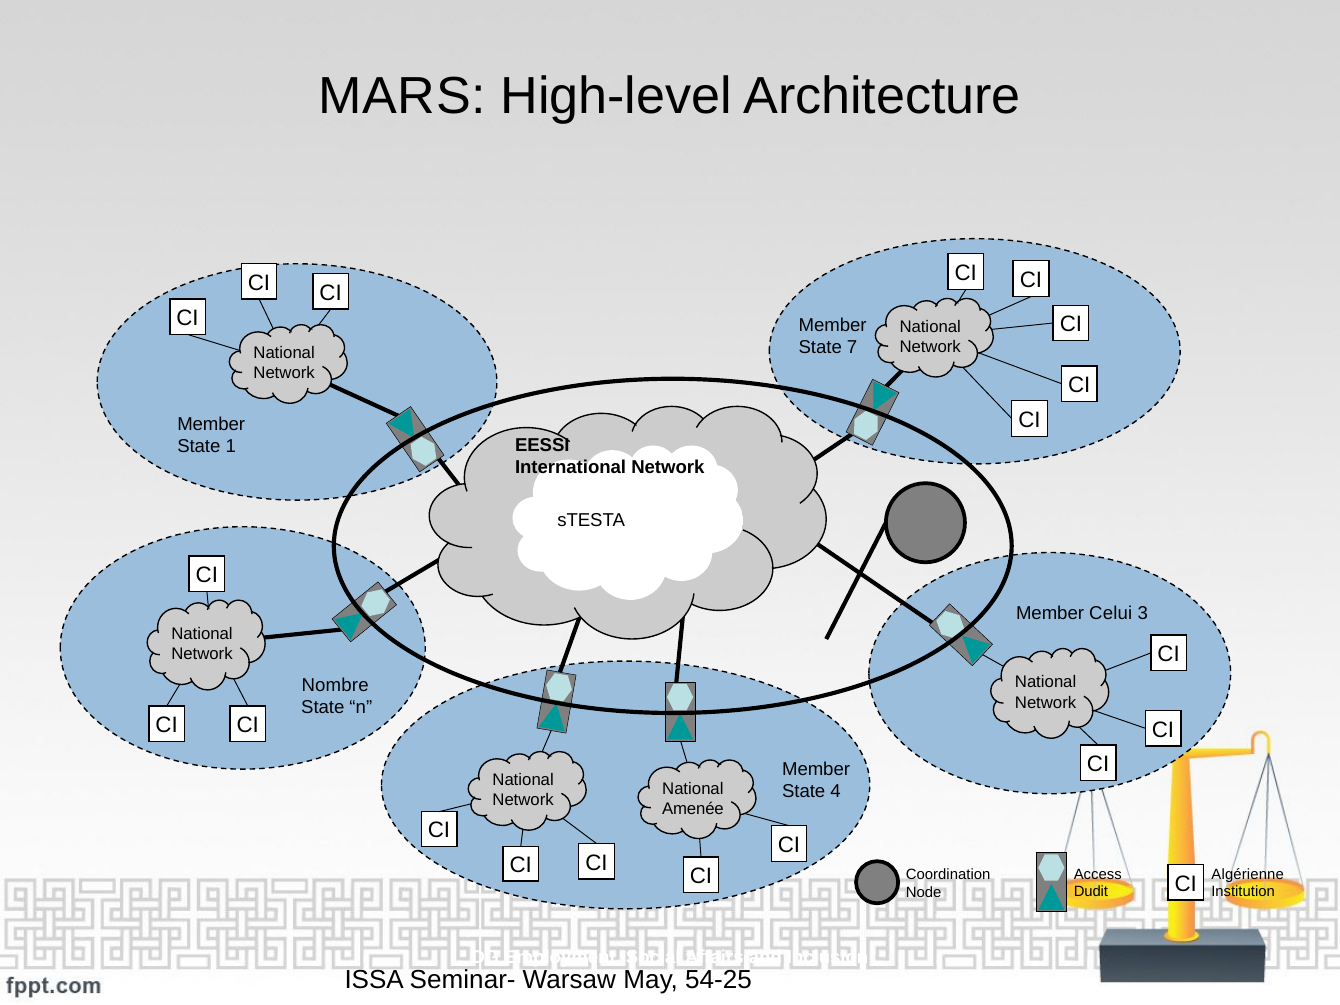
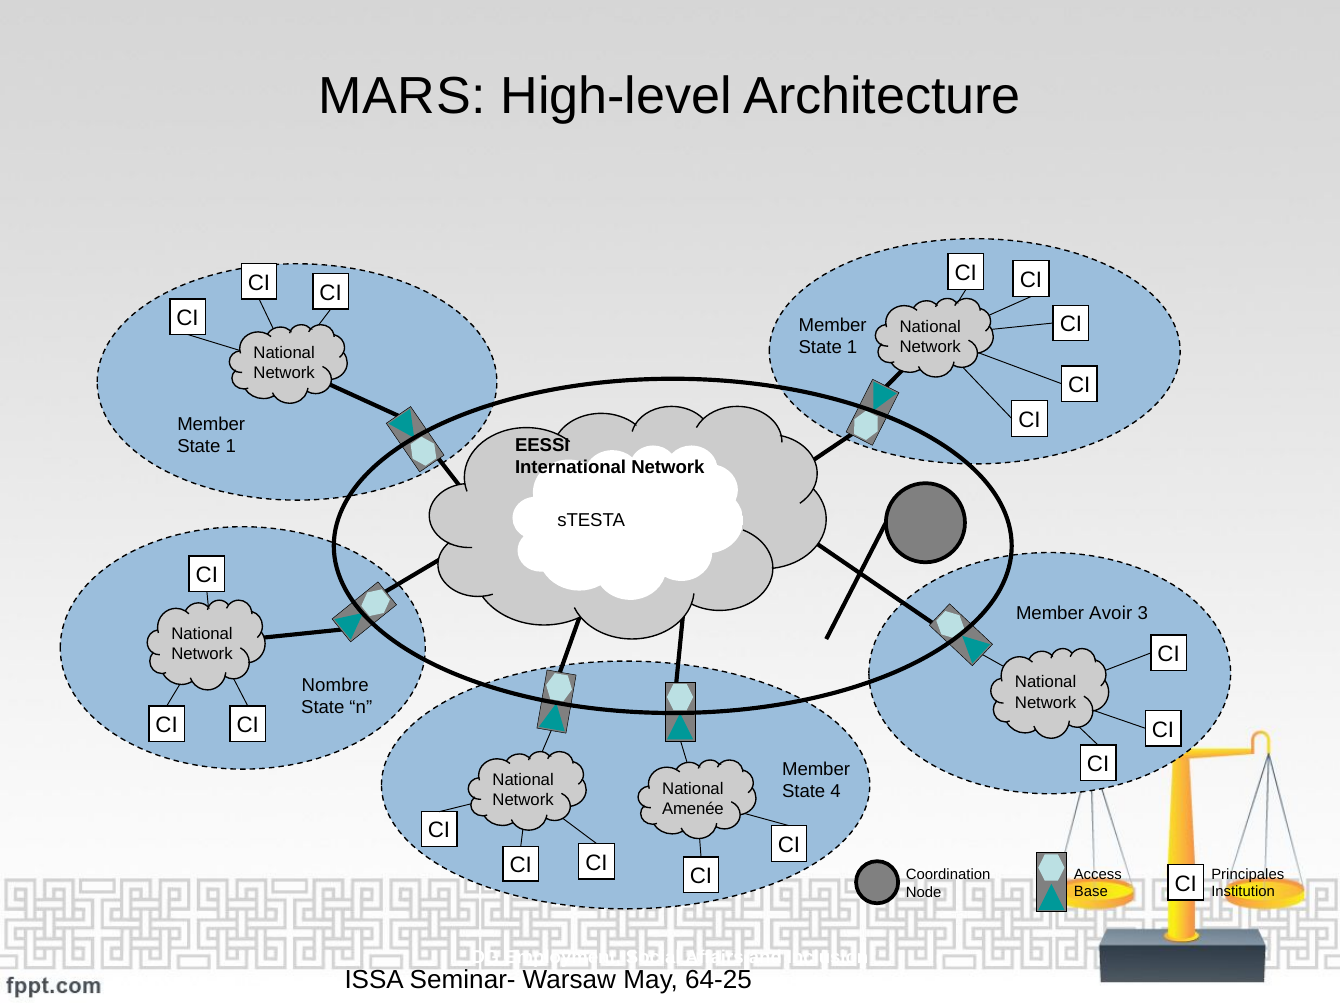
7: 7 -> 1 (852, 348)
Celui: Celui -> Avoir (1111, 613)
Dudit: Dudit -> Base (1091, 892)
Algérienne: Algérienne -> Principales (1248, 874)
54-25: 54-25 -> 64-25 (719, 980)
